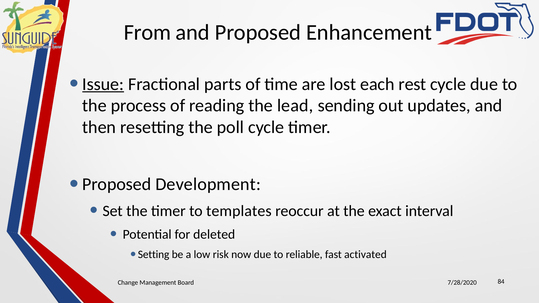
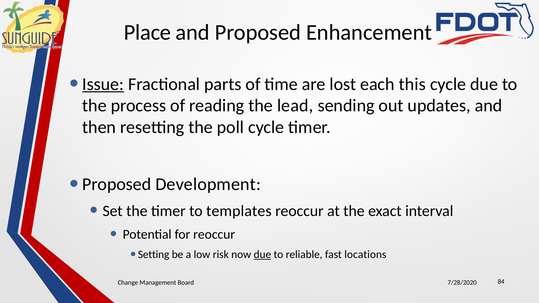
From: From -> Place (147, 32)
rest: rest -> this (412, 84)
for deleted: deleted -> reoccur (214, 234)
due underline: none -> present (262, 255)
activated: activated -> locations (365, 255)
